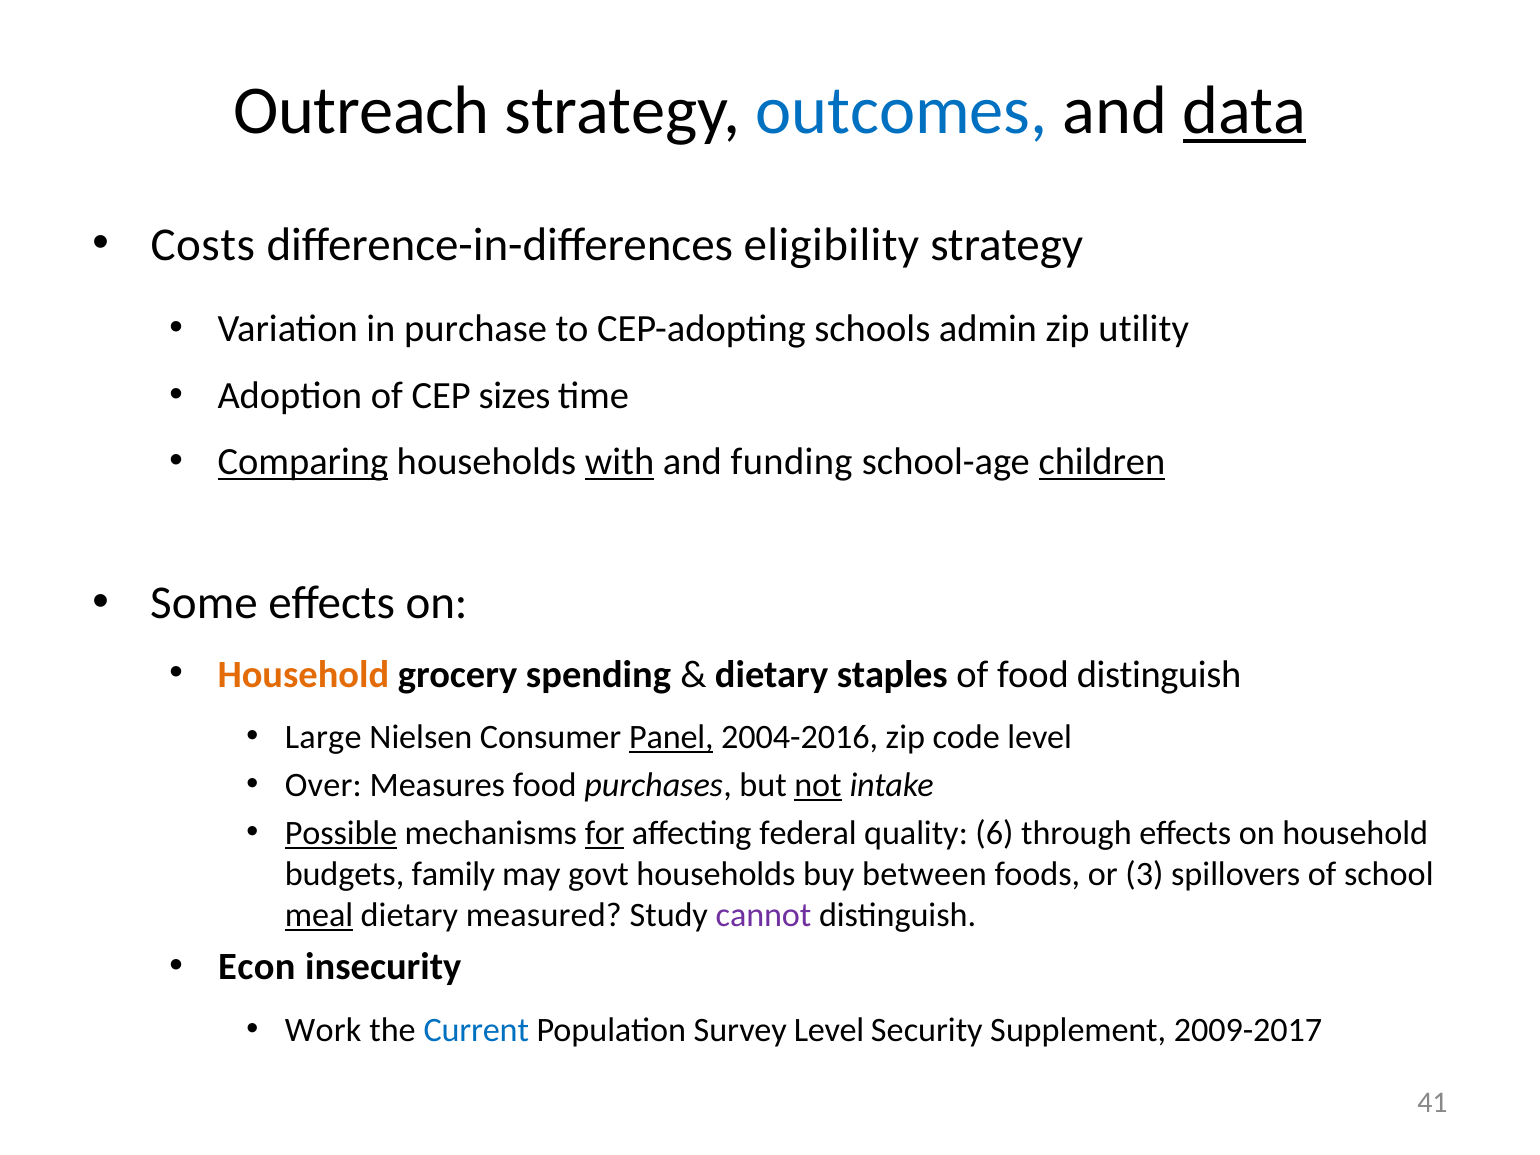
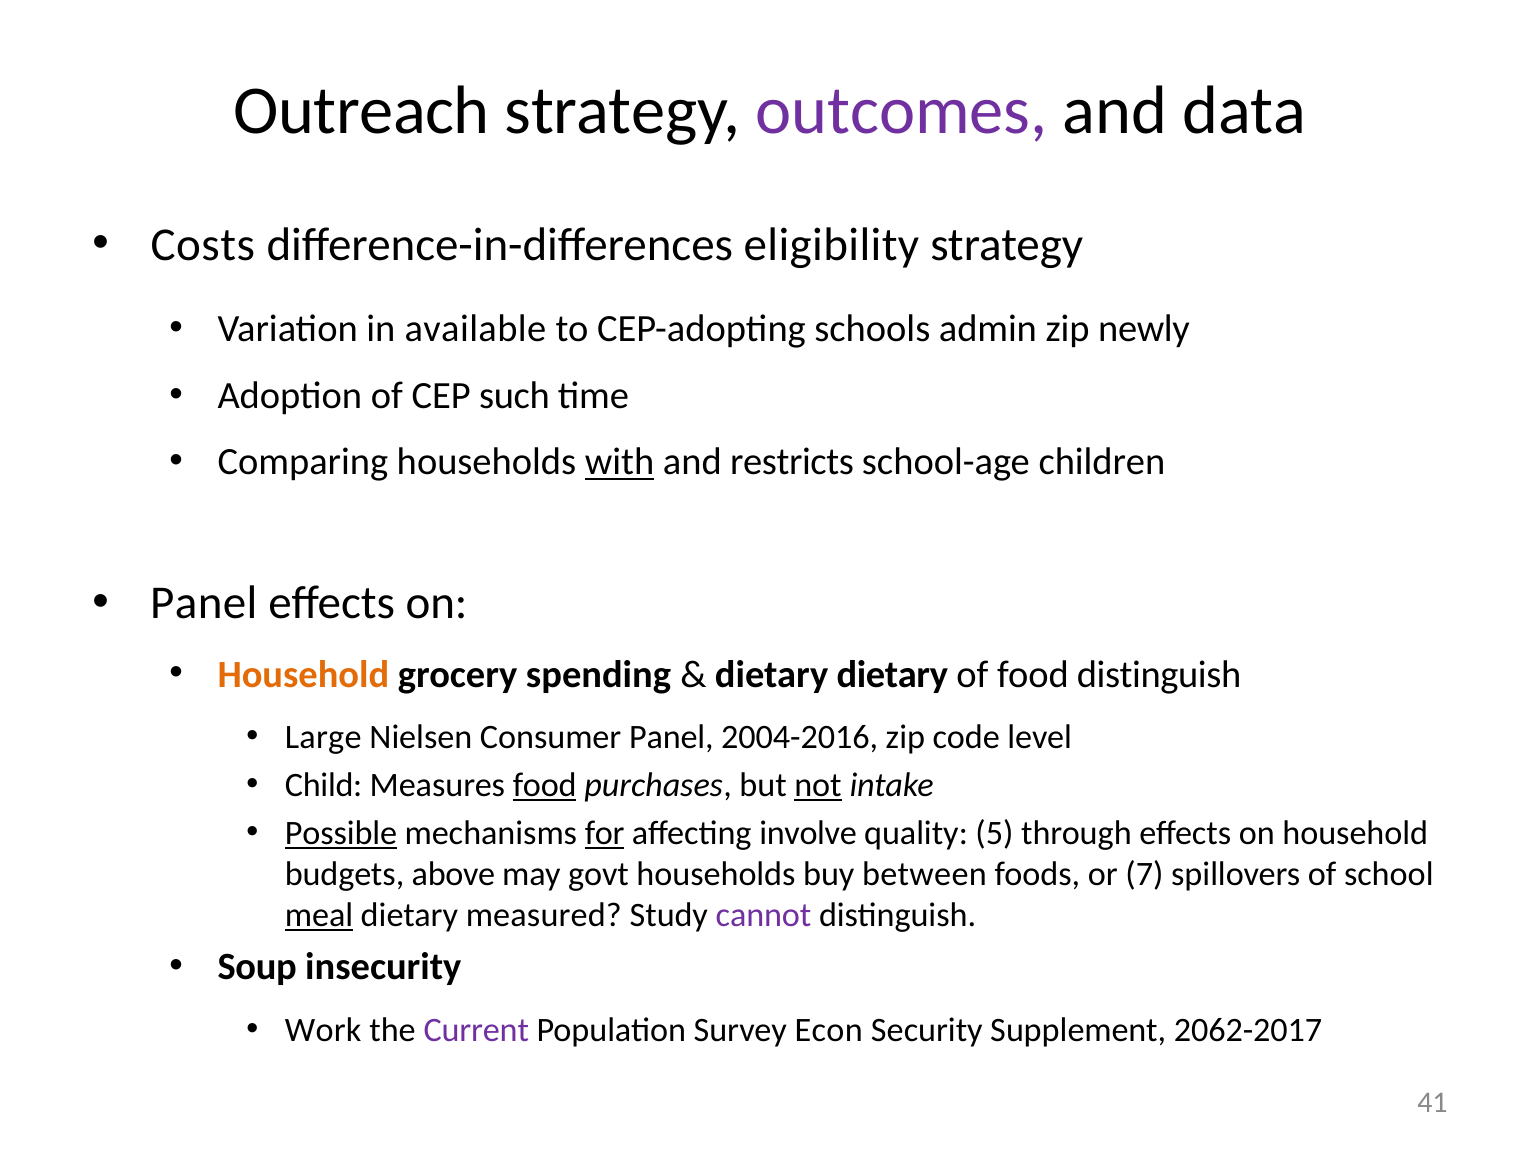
outcomes colour: blue -> purple (902, 111)
data underline: present -> none (1245, 111)
purchase: purchase -> available (475, 329)
utility: utility -> newly (1144, 329)
sizes: sizes -> such (514, 395)
Comparing underline: present -> none (303, 462)
funding: funding -> restricts (792, 462)
children underline: present -> none (1102, 462)
Some: Some -> Panel (204, 603)
dietary staples: staples -> dietary (892, 674)
Panel underline: present -> none (671, 737)
Over: Over -> Child (324, 785)
food underline: none -> present (545, 785)
federal: federal -> involve (808, 833)
6: 6 -> 5 (994, 833)
family: family -> above (453, 874)
3: 3 -> 7 (1144, 874)
Econ: Econ -> Soup (257, 967)
Current colour: blue -> purple (476, 1030)
Survey Level: Level -> Econ (829, 1030)
2009-2017: 2009-2017 -> 2062-2017 (1248, 1030)
